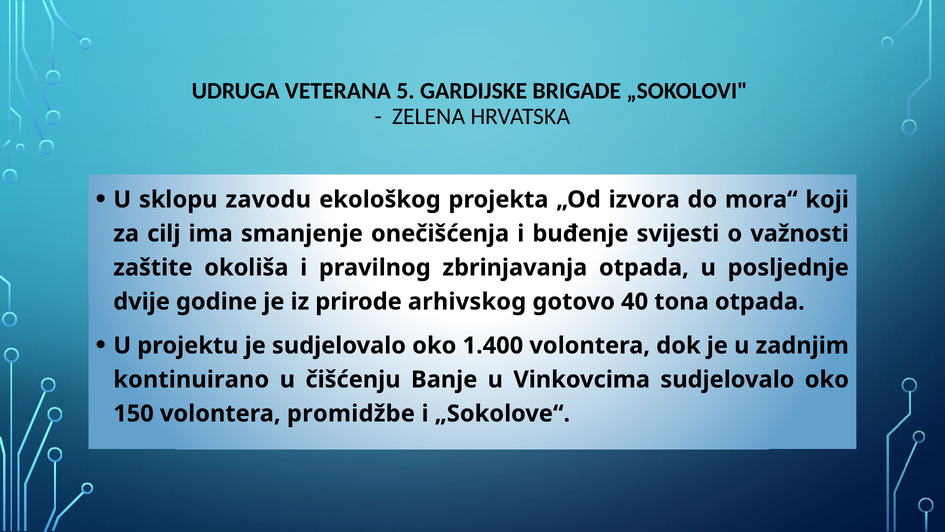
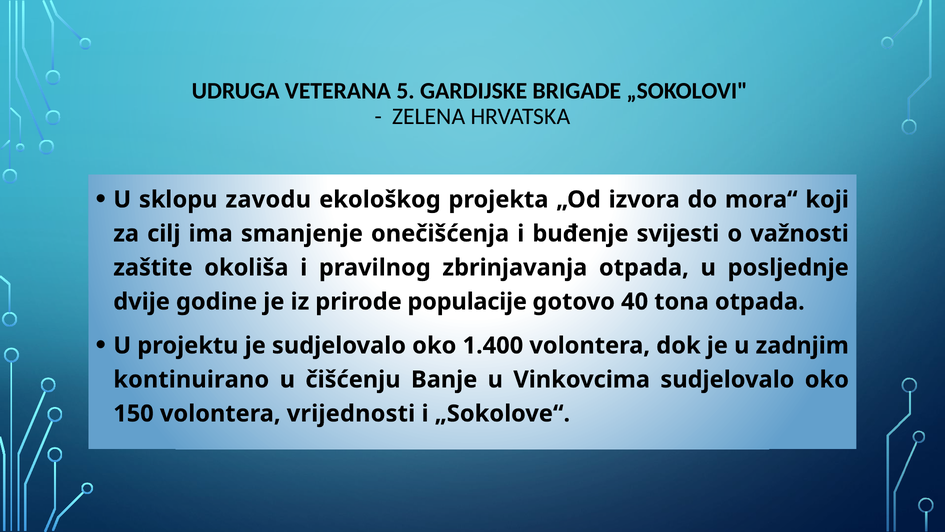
arhivskog: arhivskog -> populacije (467, 301)
promidžbe: promidžbe -> vrijednosti (351, 413)
